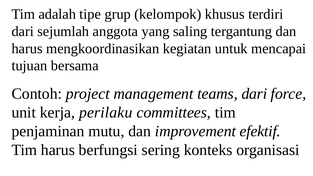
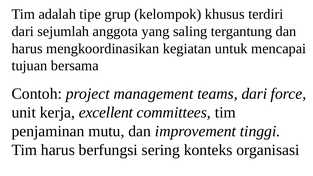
perilaku: perilaku -> excellent (106, 113)
efektif: efektif -> tinggi (260, 131)
